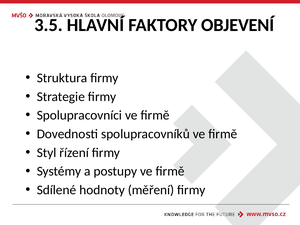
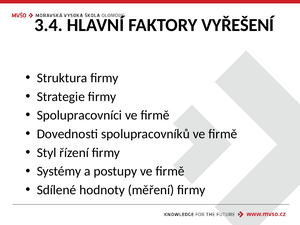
3.5: 3.5 -> 3.4 (49, 25)
OBJEVENÍ: OBJEVENÍ -> VYŘEŠENÍ (238, 25)
